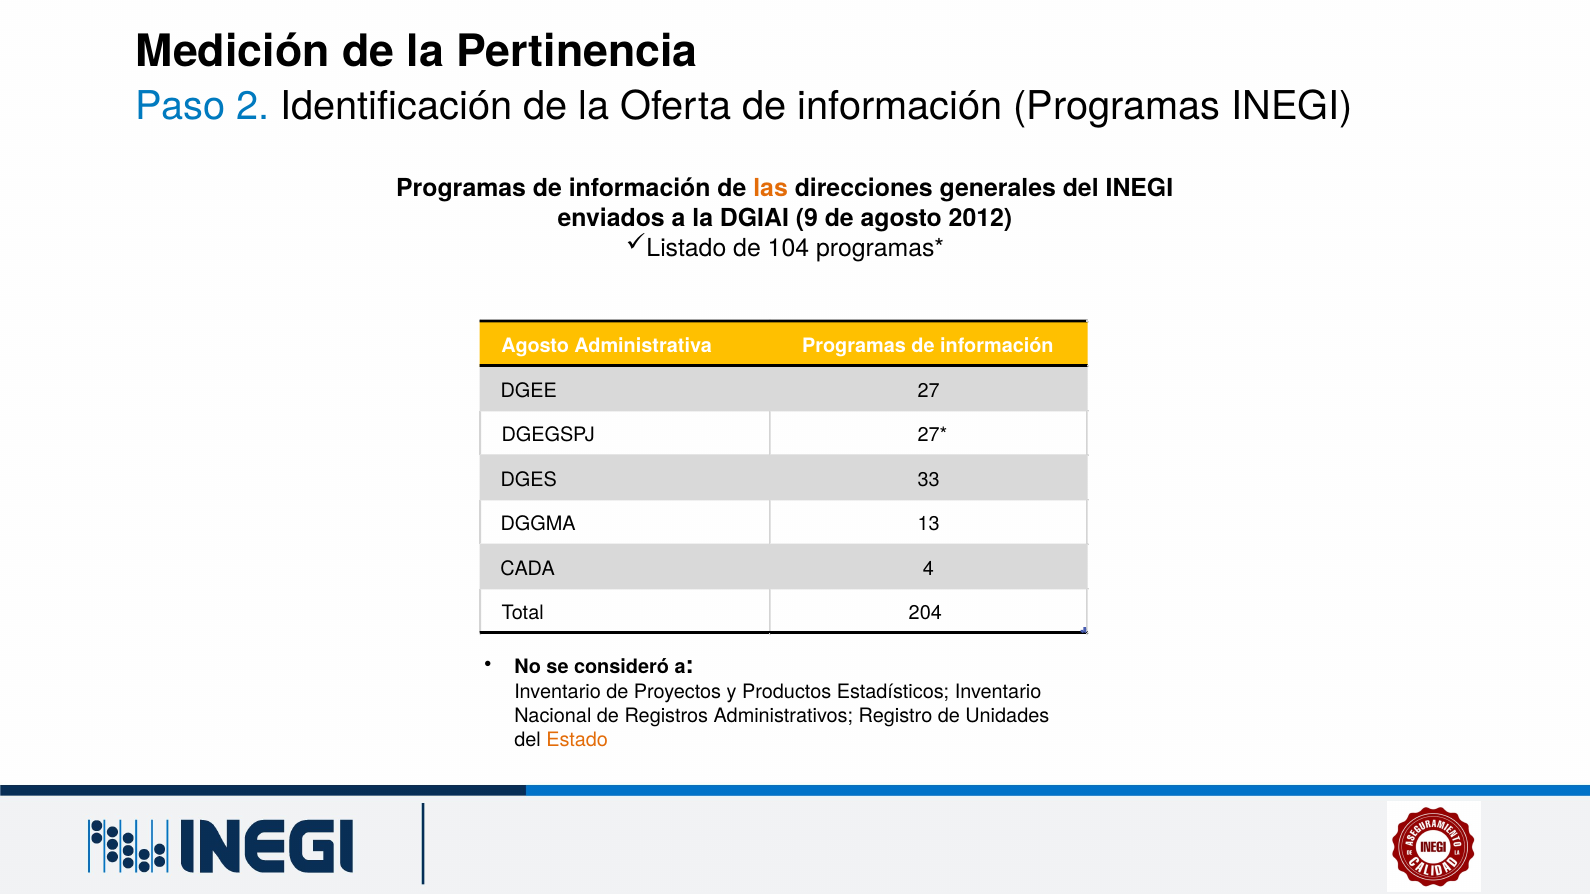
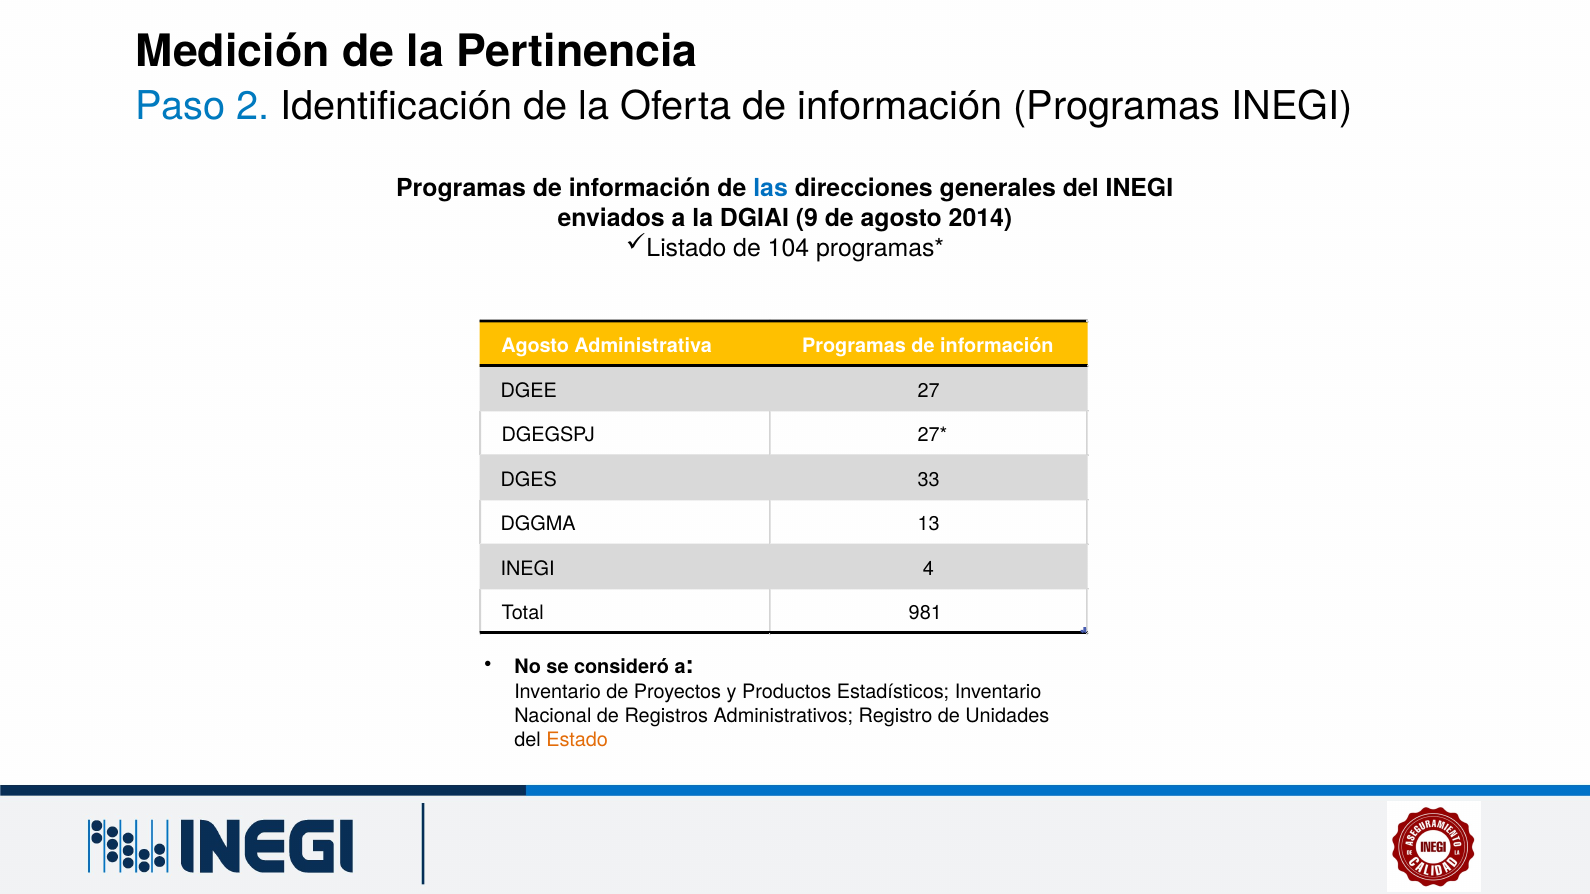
las colour: orange -> blue (771, 189)
2012: 2012 -> 2014 (980, 218)
CADA: CADA -> INEGI (528, 569)
204: 204 -> 981 (925, 613)
